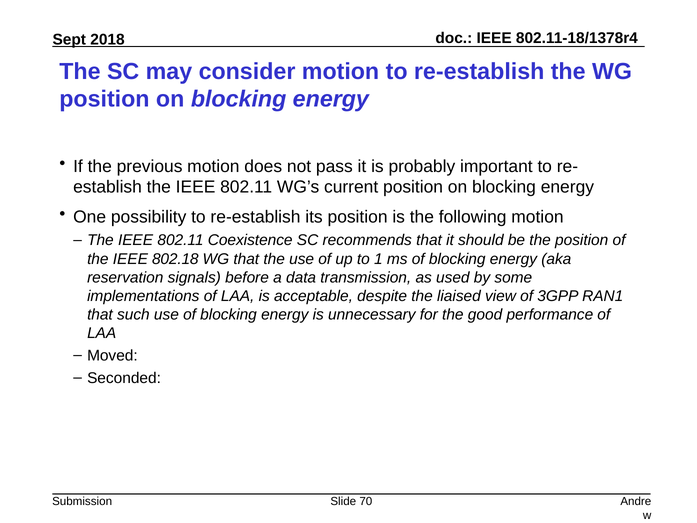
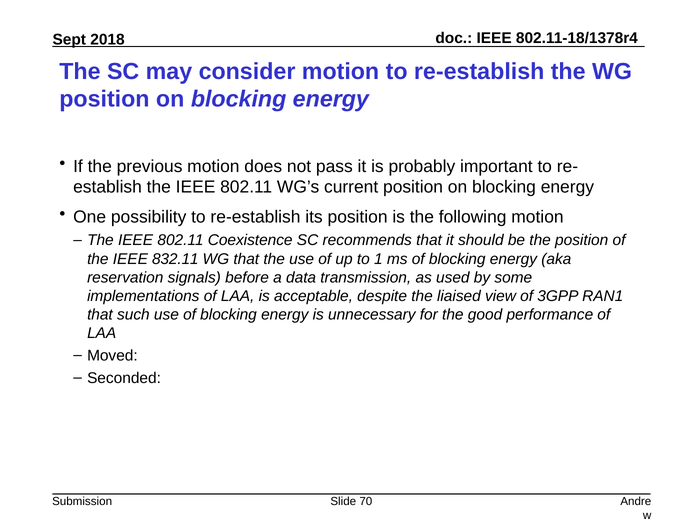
802.18: 802.18 -> 832.11 (175, 259)
